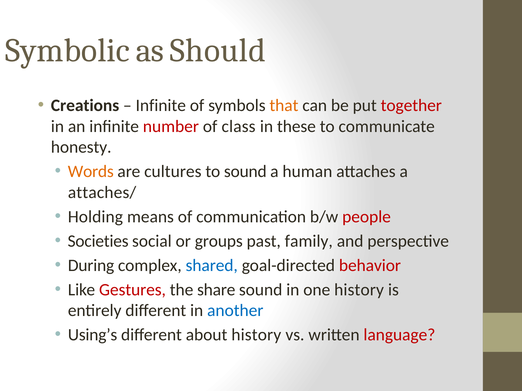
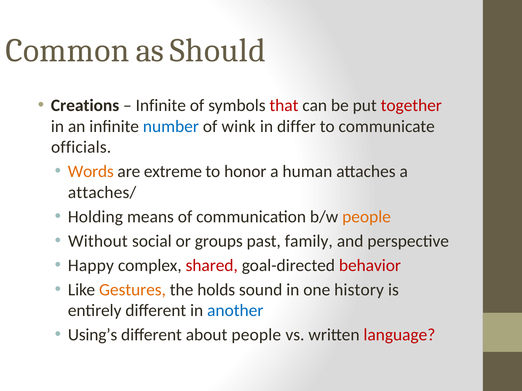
Symbolic: Symbolic -> Common (67, 51)
that colour: orange -> red (284, 106)
number colour: red -> blue (171, 127)
class: class -> wink (239, 127)
these: these -> differ (296, 127)
honesty: honesty -> officials (81, 147)
cultures: cultures -> extreme (173, 172)
to sound: sound -> honor (245, 172)
people colour: red -> orange (367, 217)
Societies: Societies -> Without (98, 241)
During: During -> Happy (91, 266)
shared colour: blue -> red (212, 266)
Gestures colour: red -> orange (132, 290)
share: share -> holds (216, 290)
about history: history -> people (256, 335)
